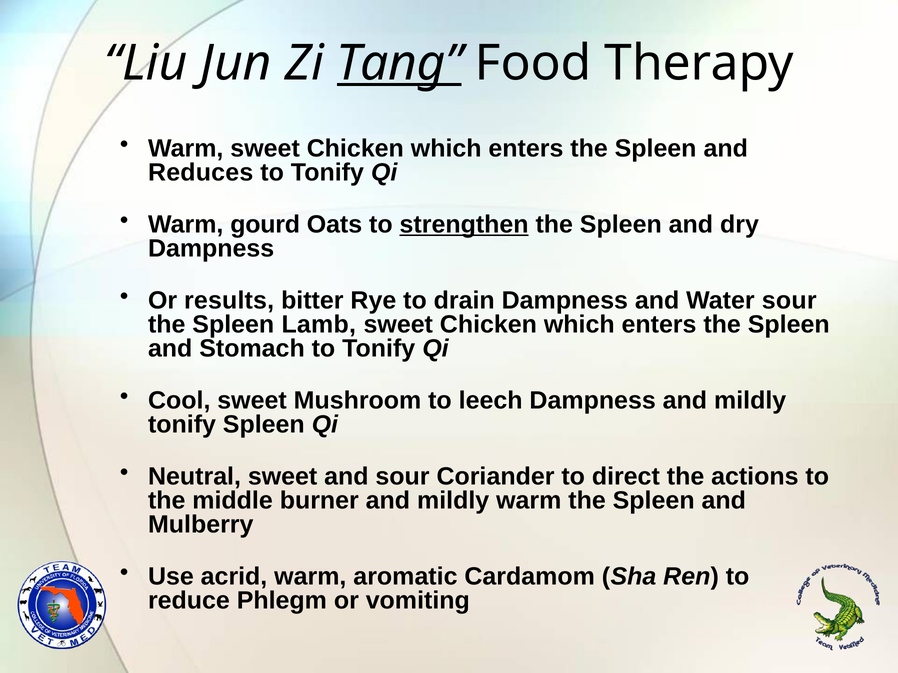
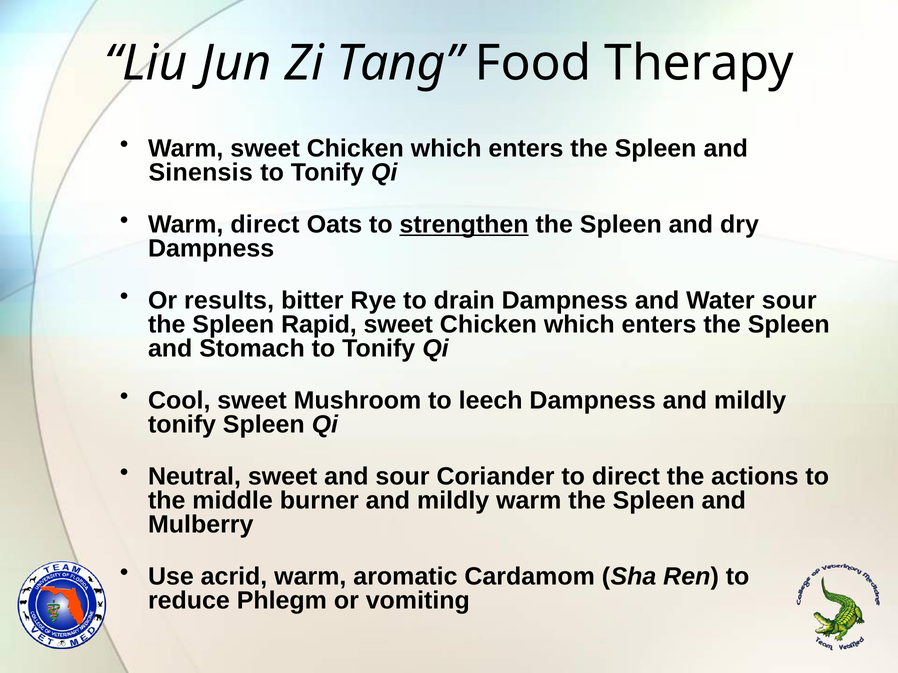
Tang underline: present -> none (399, 63)
Reduces: Reduces -> Sinensis (201, 173)
Warm gourd: gourd -> direct (265, 225)
Lamb: Lamb -> Rapid (319, 325)
